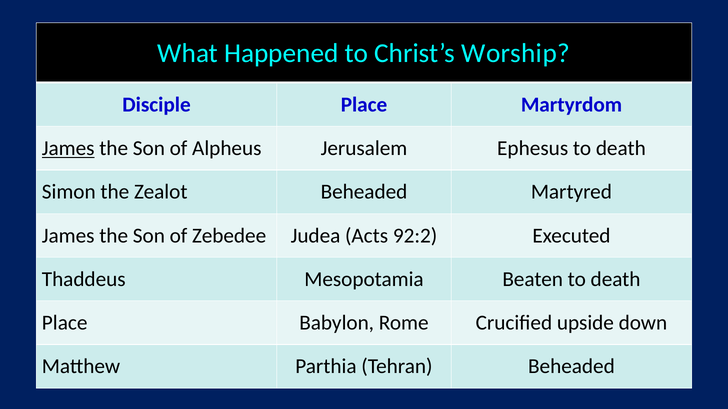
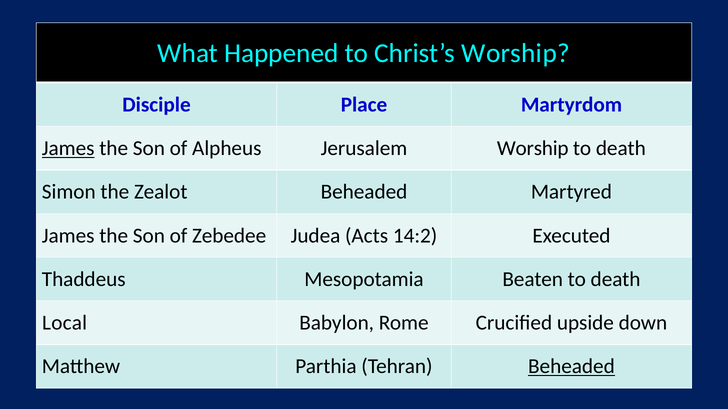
Jerusalem Ephesus: Ephesus -> Worship (533, 149)
92:2: 92:2 -> 14:2 (415, 236)
Place: Place -> Local (65, 323)
Beheaded underline: none -> present (571, 367)
